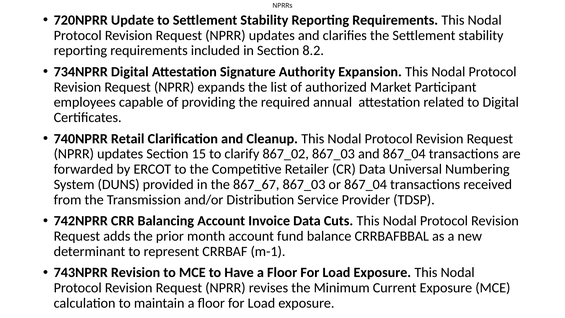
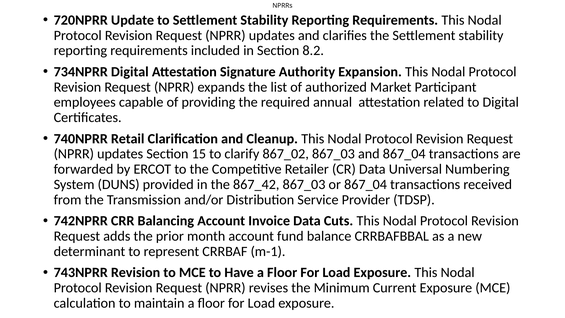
867_67: 867_67 -> 867_42 (256, 184)
